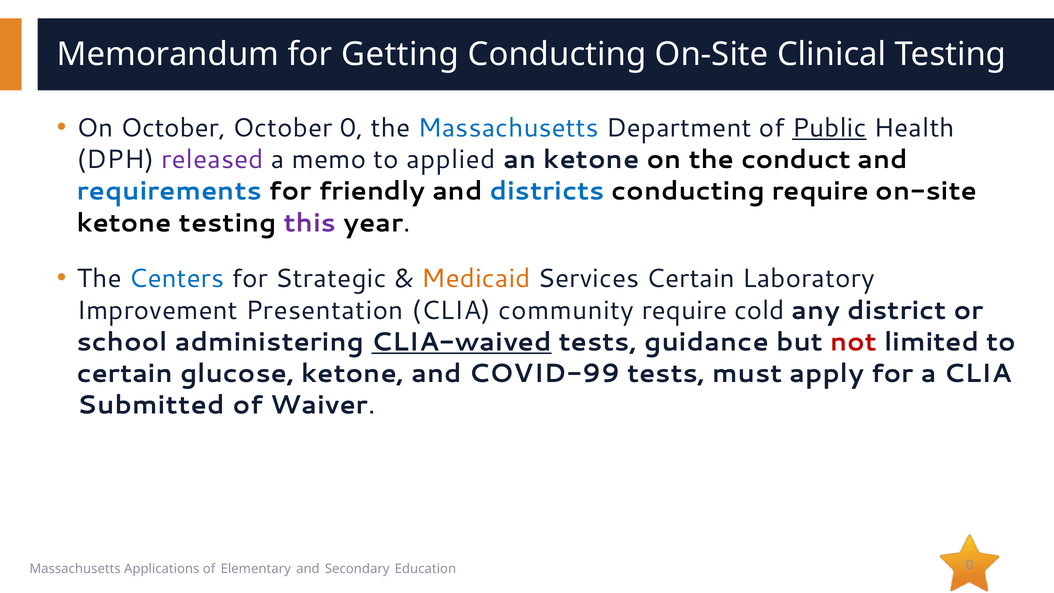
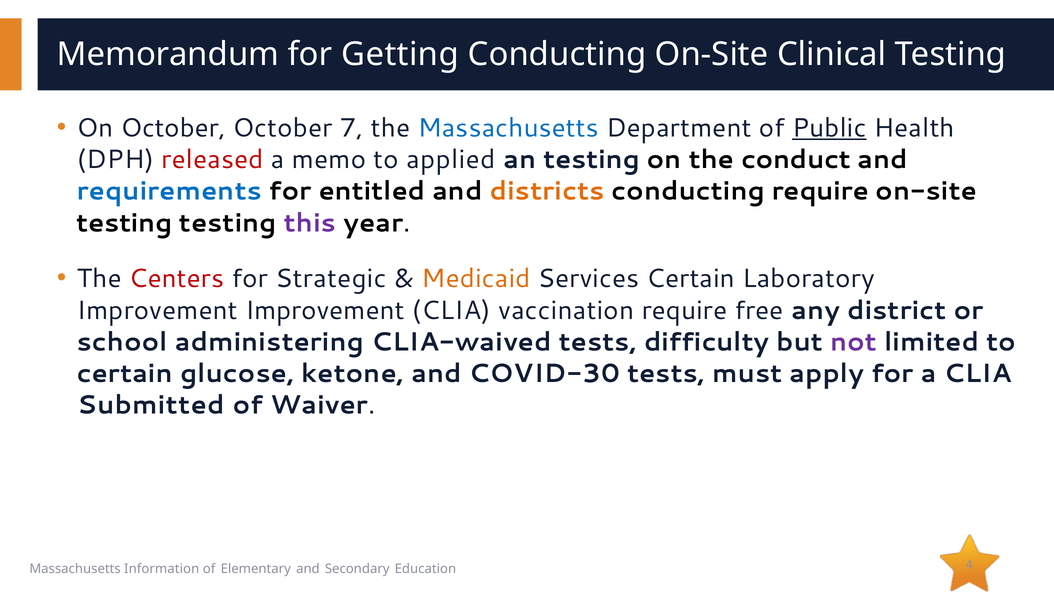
October 0: 0 -> 7 (352, 128)
released colour: purple -> red (213, 160)
an ketone: ketone -> testing (592, 160)
friendly: friendly -> entitled (372, 191)
districts colour: blue -> orange (547, 191)
ketone: ketone -> testing (124, 223)
Centers colour: blue -> red (177, 279)
Improvement Presentation: Presentation -> Improvement (325, 310)
community: community -> vaccination (566, 310)
cold: cold -> free (759, 310)
CLIA-waived underline: present -> none (461, 342)
guidance: guidance -> difficulty (707, 342)
not colour: red -> purple (853, 342)
COVID-99: COVID-99 -> COVID-30 (544, 373)
Applications: Applications -> Information (162, 569)
0: 0 -> 4 (969, 565)
